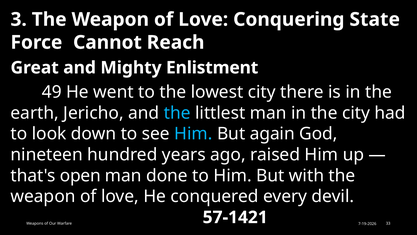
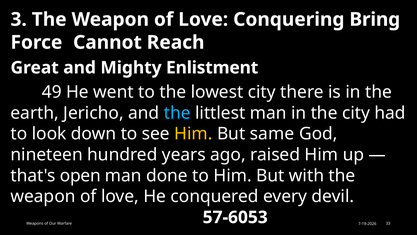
State: State -> Bring (375, 19)
Him colour: light blue -> yellow (193, 134)
again: again -> same (272, 134)
57-1421: 57-1421 -> 57-6053 (235, 217)
